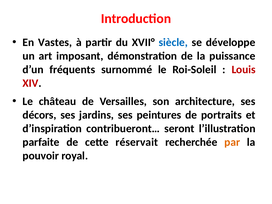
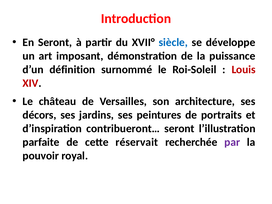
En Vastes: Vastes -> Seront (55, 42)
fréquents: fréquents -> définition (72, 70)
par colour: orange -> purple (232, 142)
